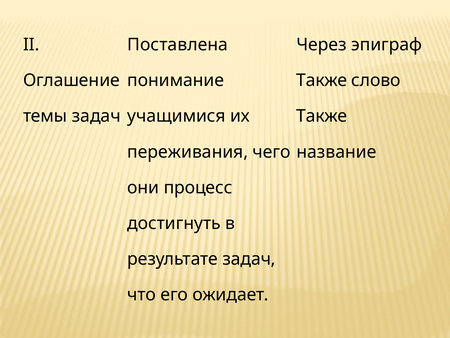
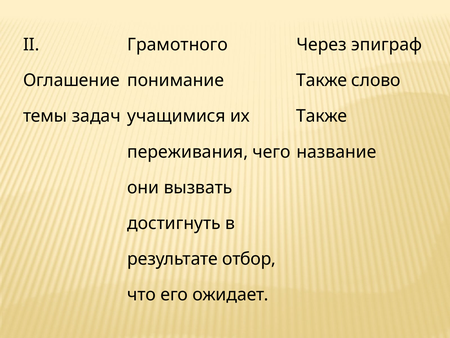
Поставлена: Поставлена -> Грамотного (178, 45)
процесс: процесс -> вызвать (198, 187)
результате задач: задач -> отбор (249, 259)
